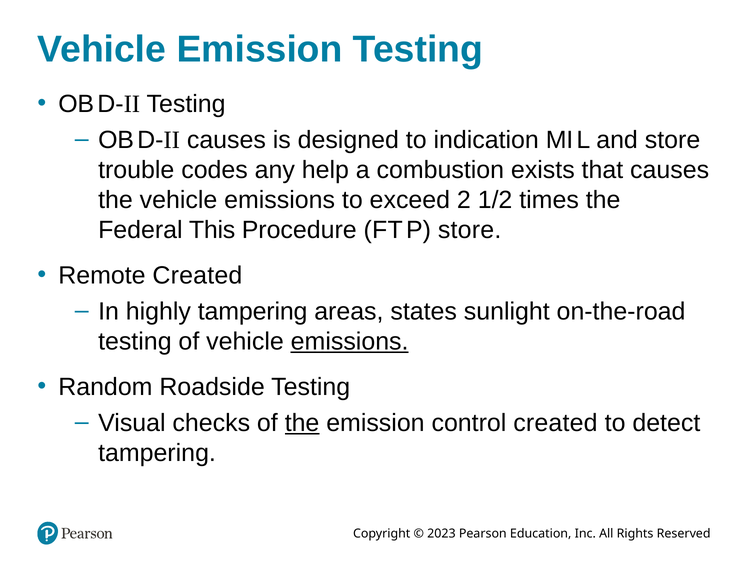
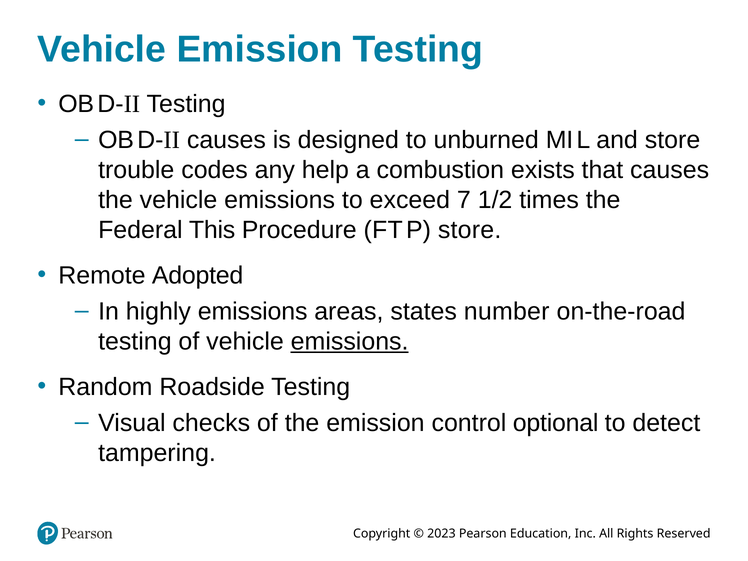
indication: indication -> unburned (486, 140)
2: 2 -> 7 (464, 200)
Remote Created: Created -> Adopted (198, 275)
highly tampering: tampering -> emissions (253, 312)
sunlight: sunlight -> number (507, 312)
the underline: present -> none (302, 423)
control created: created -> optional (556, 423)
